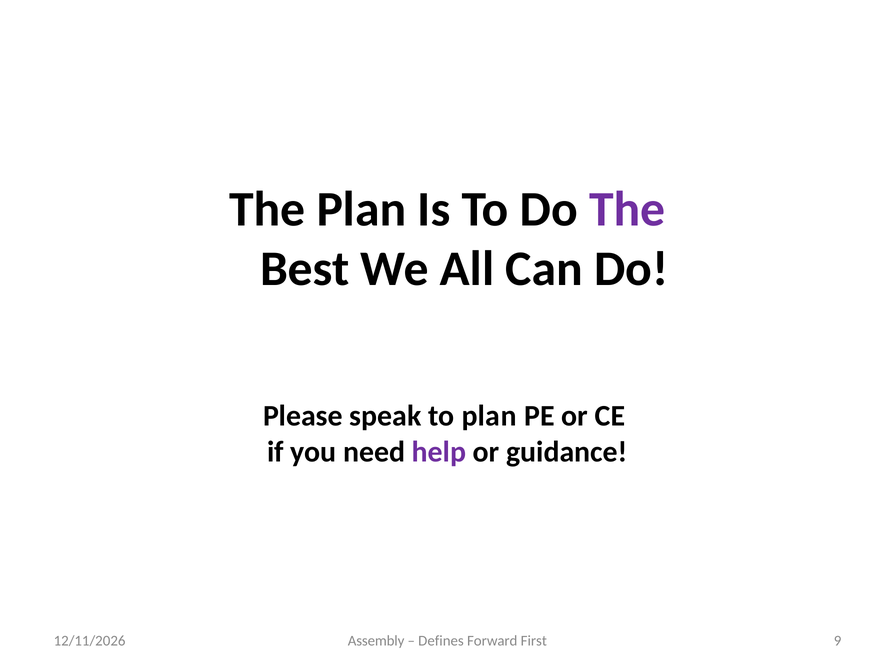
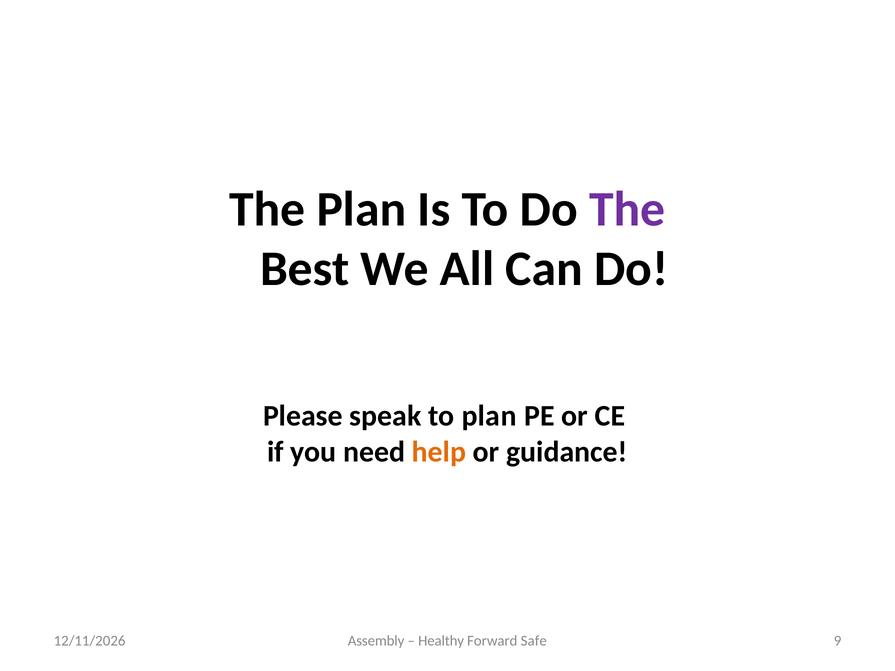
help colour: purple -> orange (439, 452)
Defines: Defines -> Healthy (441, 641)
First: First -> Safe (534, 641)
